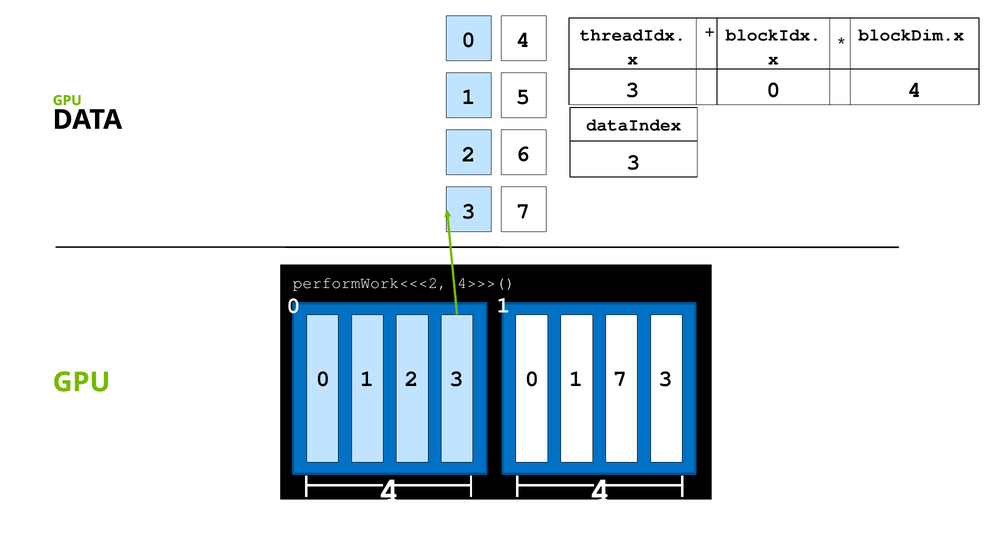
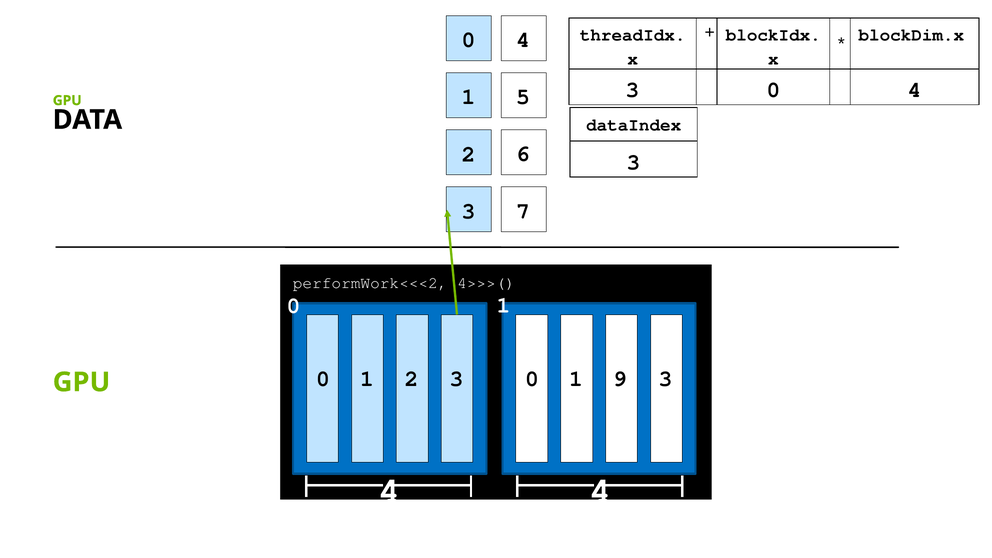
1 7: 7 -> 9 (620, 379)
